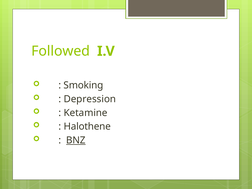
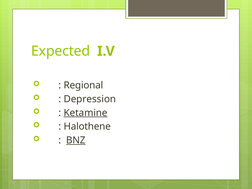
Followed: Followed -> Expected (61, 51)
Smoking: Smoking -> Regional (83, 85)
Ketamine underline: none -> present (86, 113)
